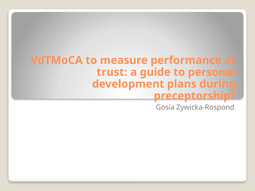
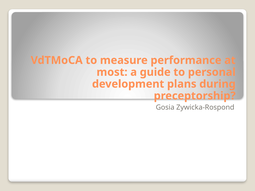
trust: trust -> most (112, 72)
